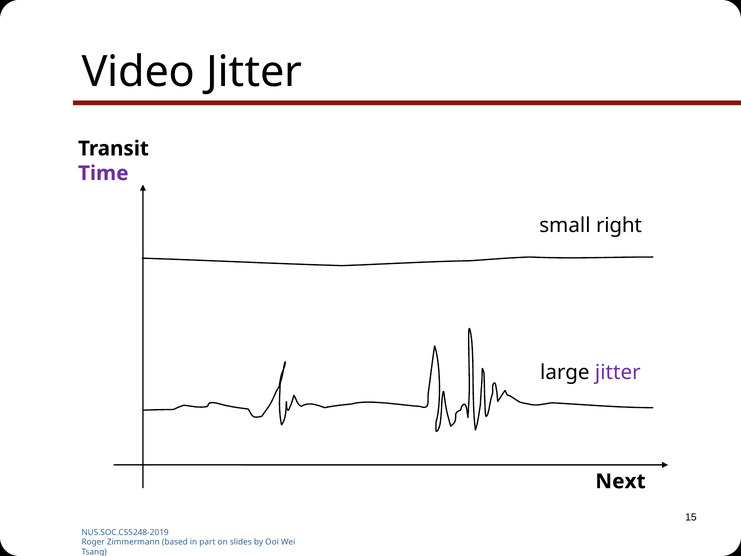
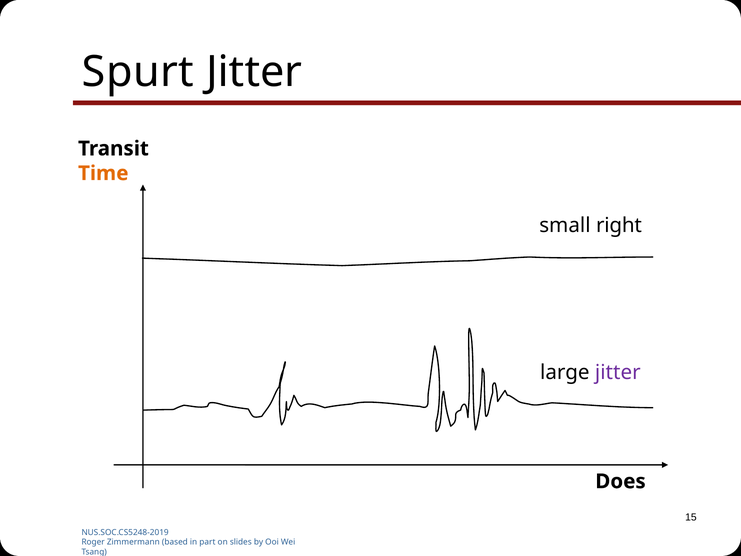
Video: Video -> Spurt (138, 72)
Time colour: purple -> orange (103, 173)
Next: Next -> Does (621, 481)
